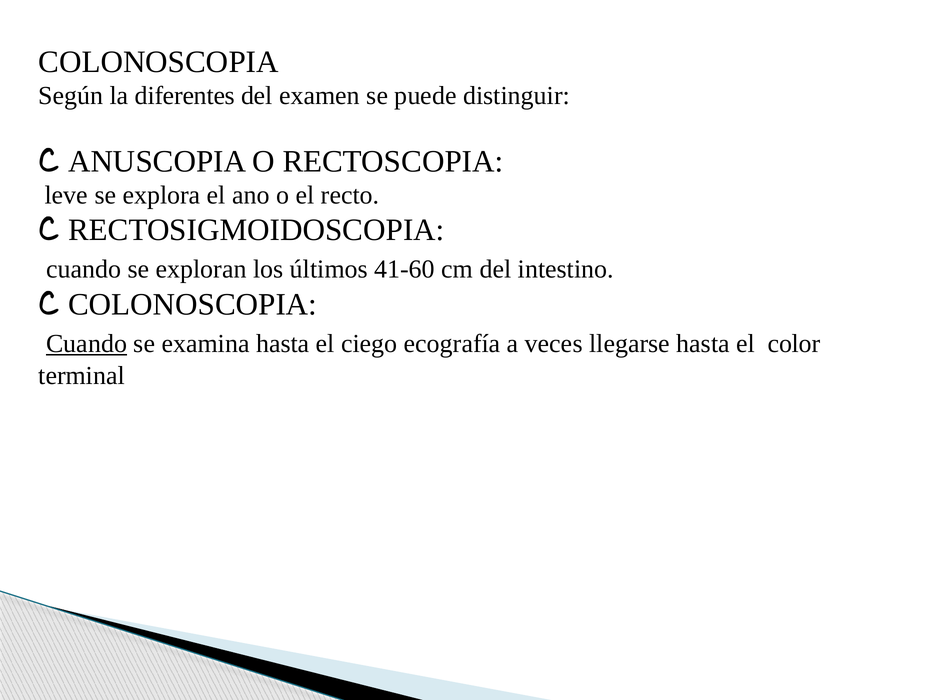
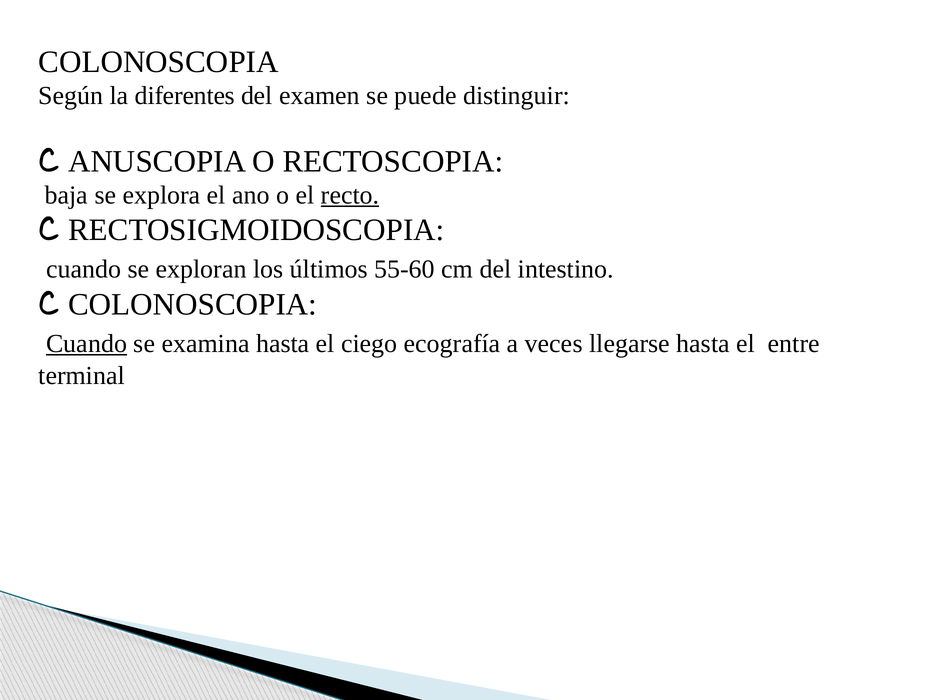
leve: leve -> baja (66, 195)
recto underline: none -> present (350, 195)
41-60: 41-60 -> 55-60 (405, 269)
color: color -> entre (794, 344)
